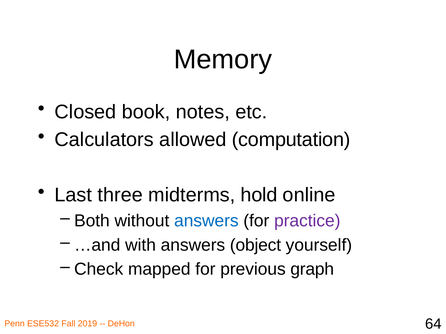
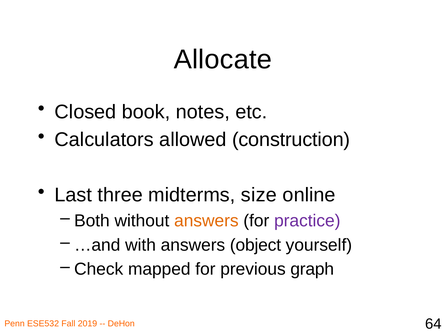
Memory: Memory -> Allocate (223, 60)
computation: computation -> construction (291, 140)
hold: hold -> size (259, 195)
answers colour: blue -> orange (206, 221)
